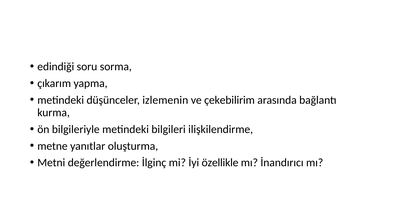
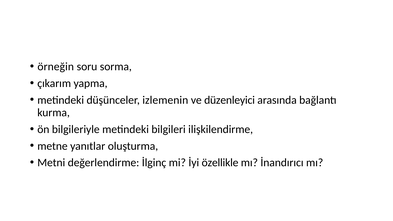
edindiği: edindiği -> örneğin (56, 67)
çekebilirim: çekebilirim -> düzenleyici (230, 100)
